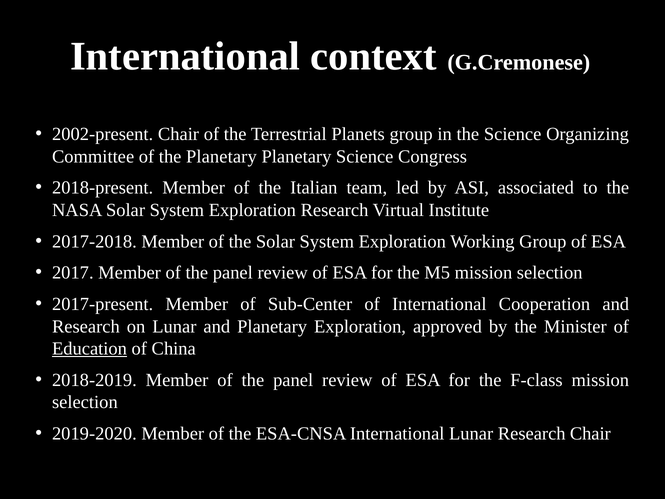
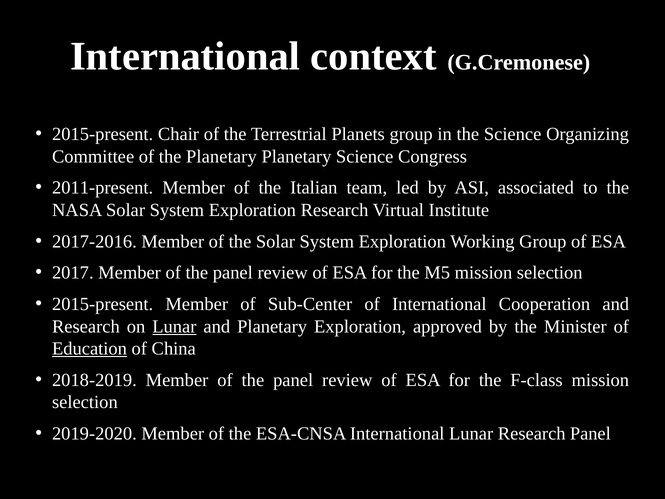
2002-present: 2002-present -> 2015-present (103, 134)
2018-present: 2018-present -> 2011-present (103, 188)
2017-2018: 2017-2018 -> 2017-2016 (94, 241)
2017-present: 2017-present -> 2015-present (103, 304)
Lunar underline: none -> present (174, 326)
Research Chair: Chair -> Panel (590, 434)
